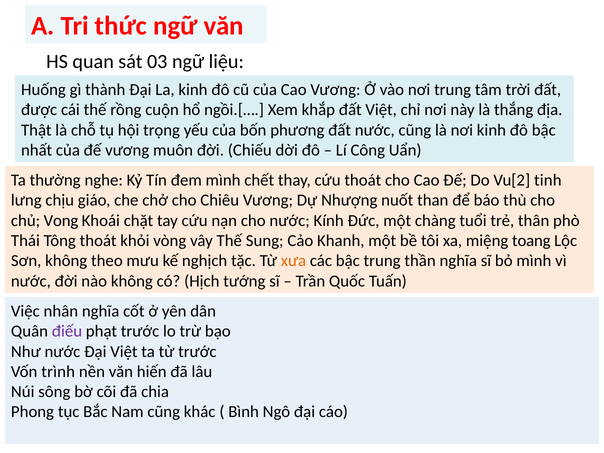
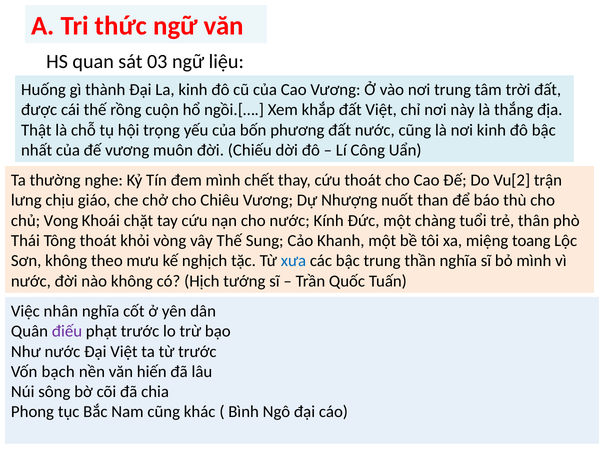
tinh: tinh -> trận (548, 180)
xưa colour: orange -> blue (293, 261)
trình: trình -> bạch (58, 372)
